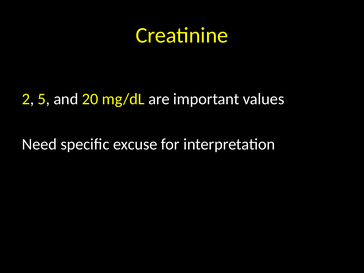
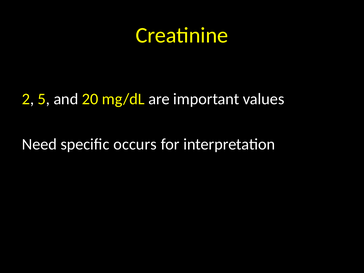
excuse: excuse -> occurs (135, 144)
